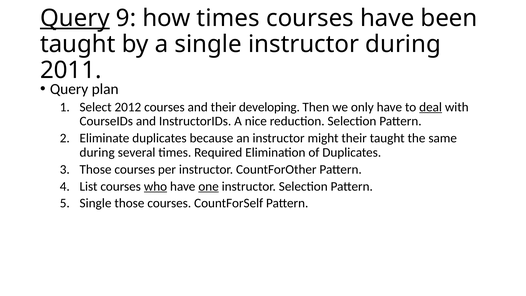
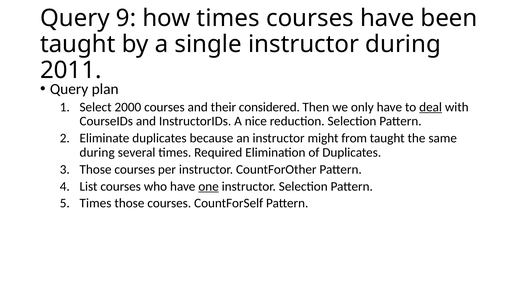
Query underline: present -> none (75, 18)
2012: 2012 -> 2000 (128, 107)
developing: developing -> considered (269, 107)
might their: their -> from (354, 138)
who underline: present -> none (155, 186)
Single: Single -> Times (96, 203)
